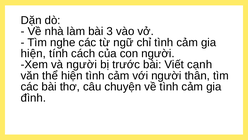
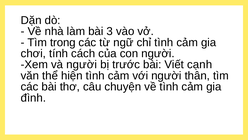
nghe: nghe -> trong (63, 42)
hiện: hiện -> chơi (33, 53)
